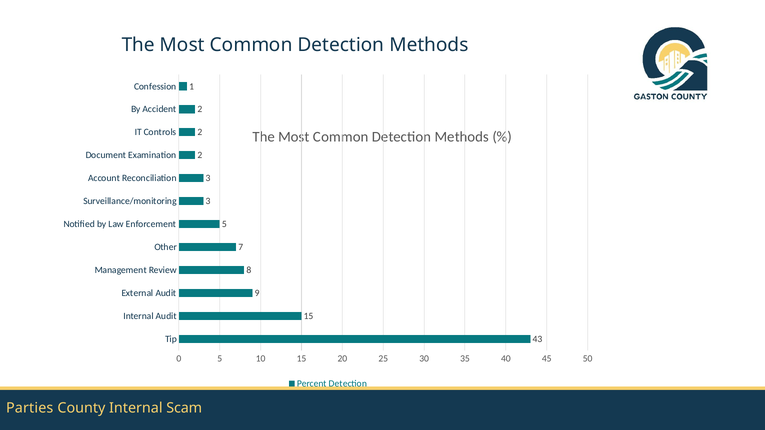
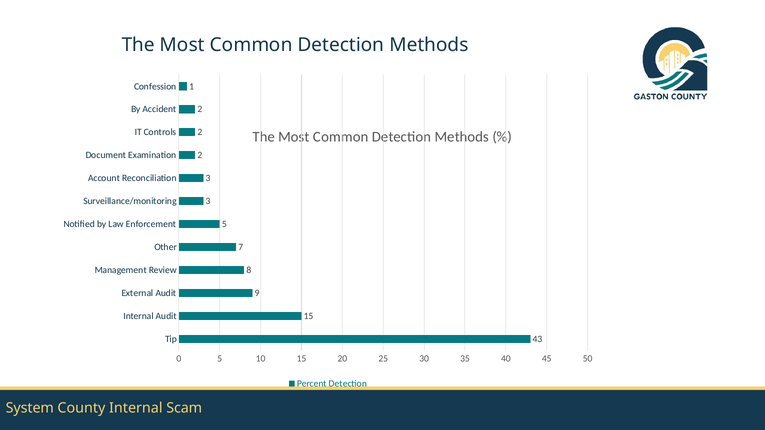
Parties: Parties -> System (30, 408)
